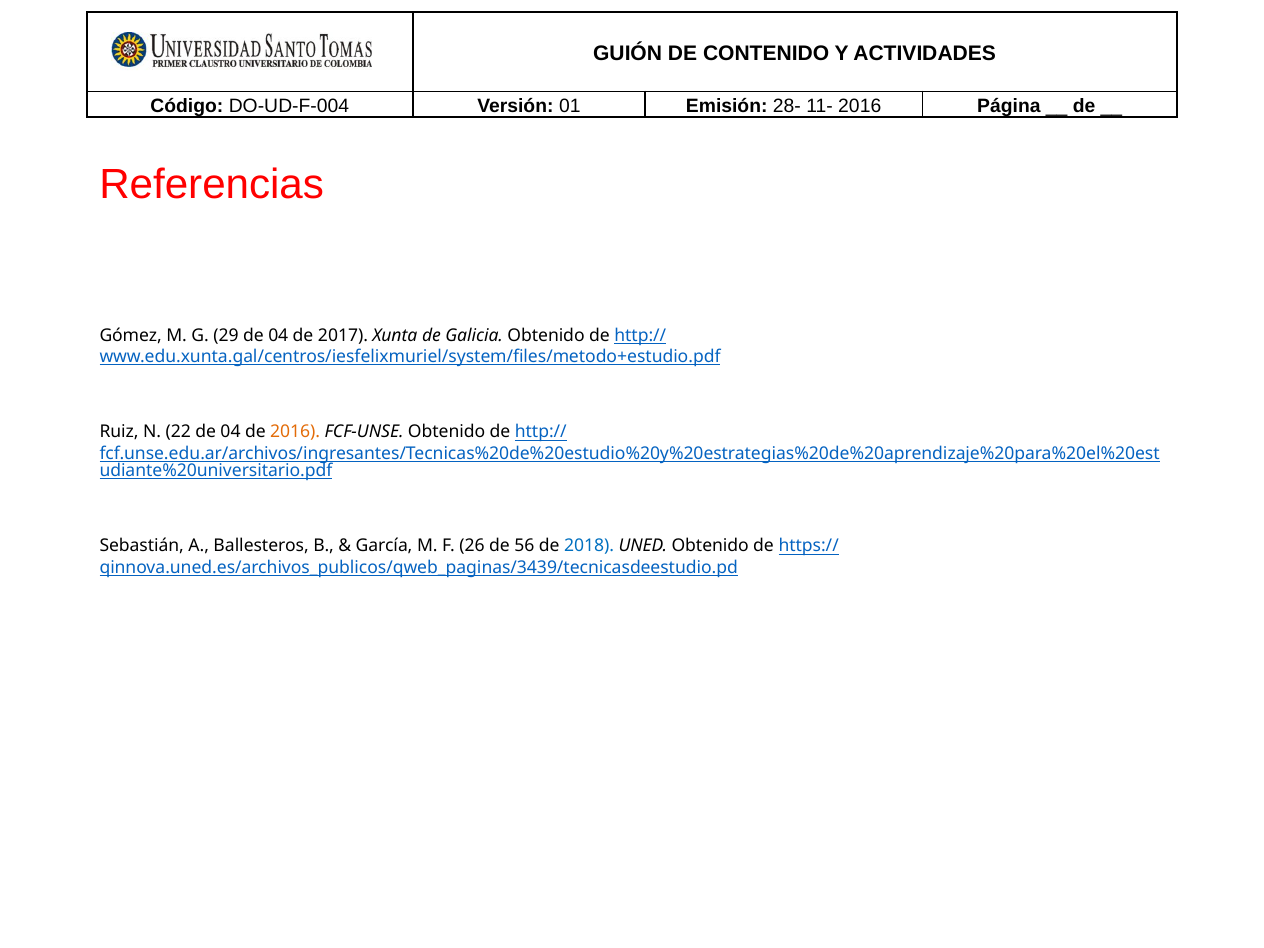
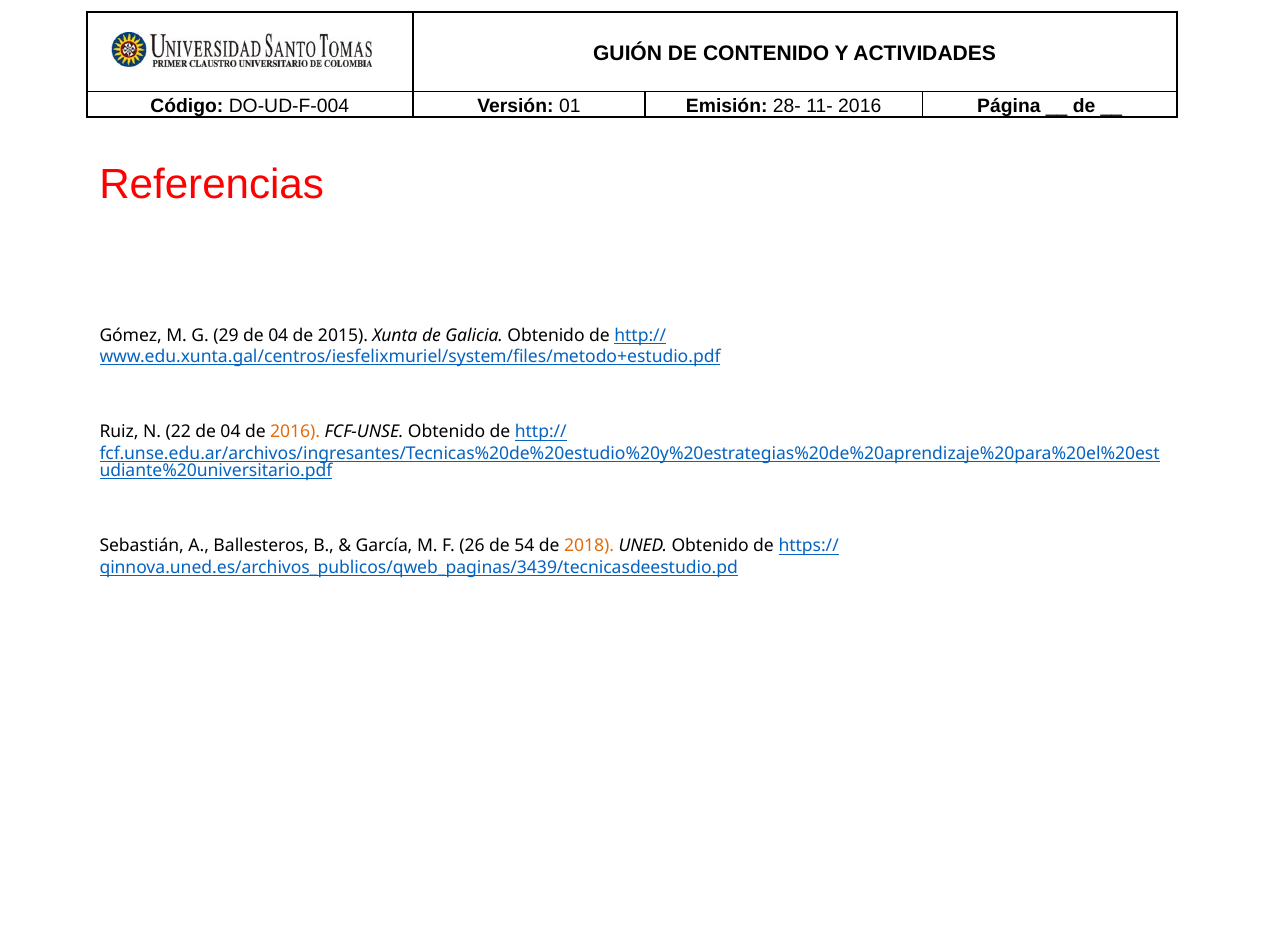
2017: 2017 -> 2015 (343, 335)
56: 56 -> 54 (524, 546)
2018 colour: blue -> orange (589, 546)
